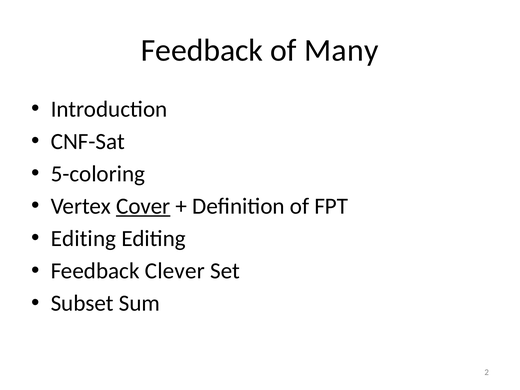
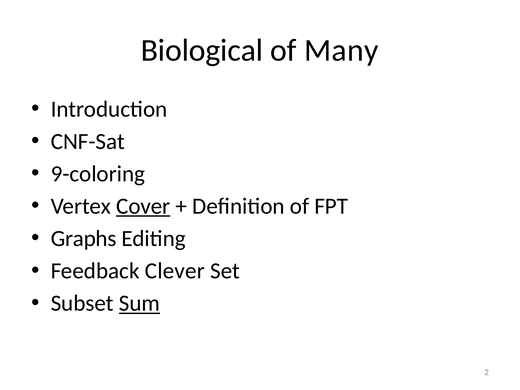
Feedback: Feedback -> Biological (202, 50)
5-coloring: 5-coloring -> 9-coloring (98, 174)
Editing: Editing -> Graphs (84, 239)
Sum underline: none -> present (139, 303)
